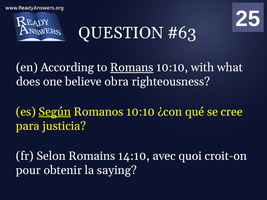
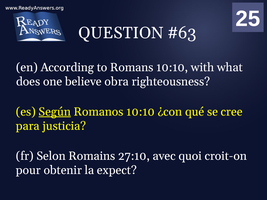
Romans underline: present -> none (132, 68)
14:10: 14:10 -> 27:10 (134, 156)
saying: saying -> expect (117, 170)
